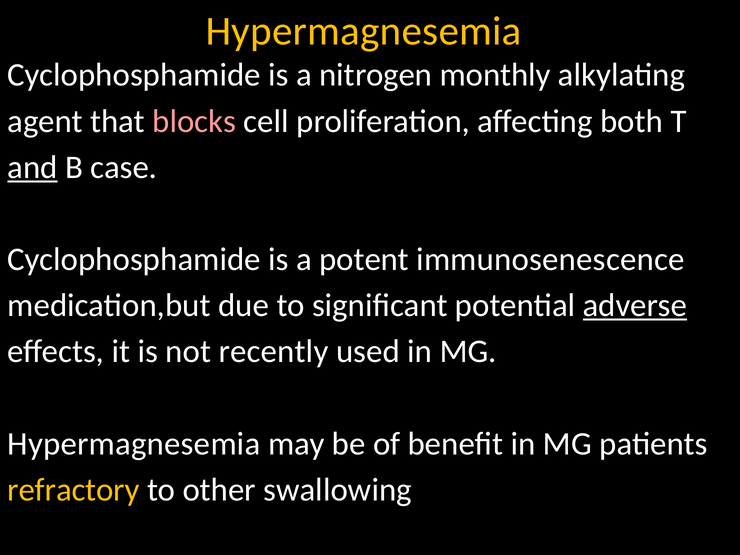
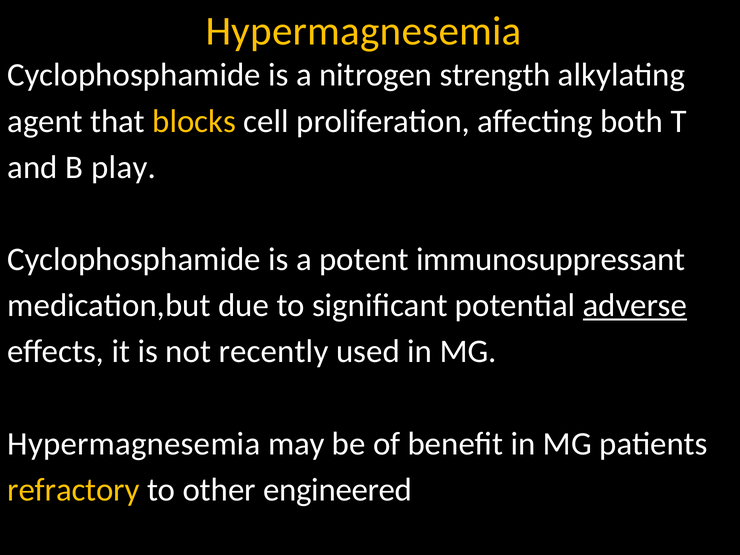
monthly: monthly -> strength (495, 75)
blocks colour: pink -> yellow (194, 121)
and underline: present -> none (33, 167)
case: case -> play (124, 167)
immunosenescence: immunosenescence -> immunosuppressant (551, 259)
swallowing: swallowing -> engineered (338, 490)
